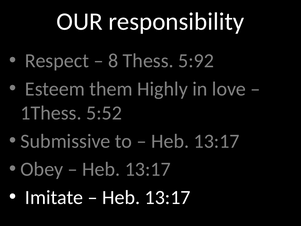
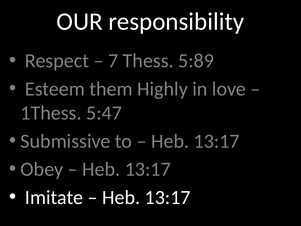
8: 8 -> 7 (113, 61)
5:92: 5:92 -> 5:89 (196, 61)
5:52: 5:52 -> 5:47 (104, 113)
